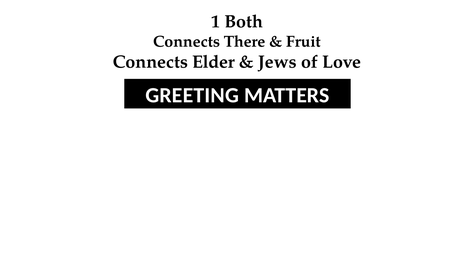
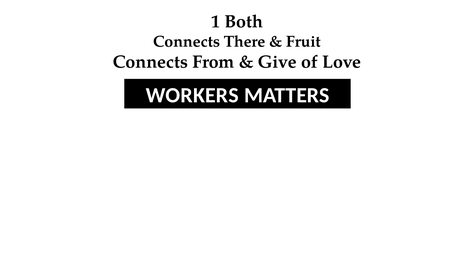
Elder: Elder -> From (213, 62)
Jews: Jews -> Give (277, 62)
GREETING: GREETING -> WORKERS (192, 95)
